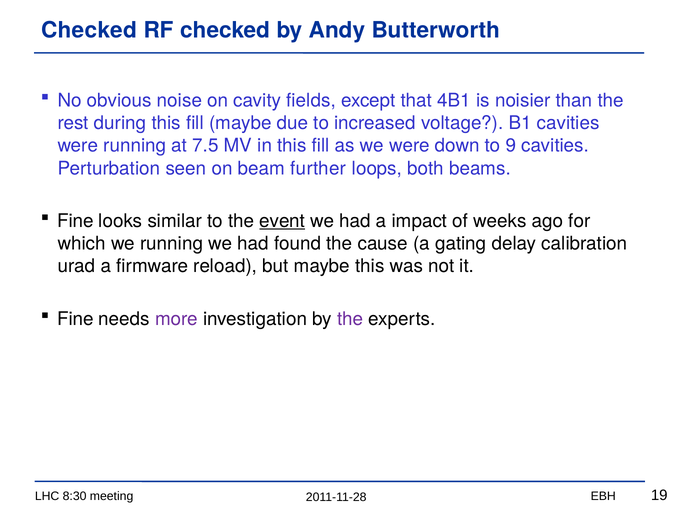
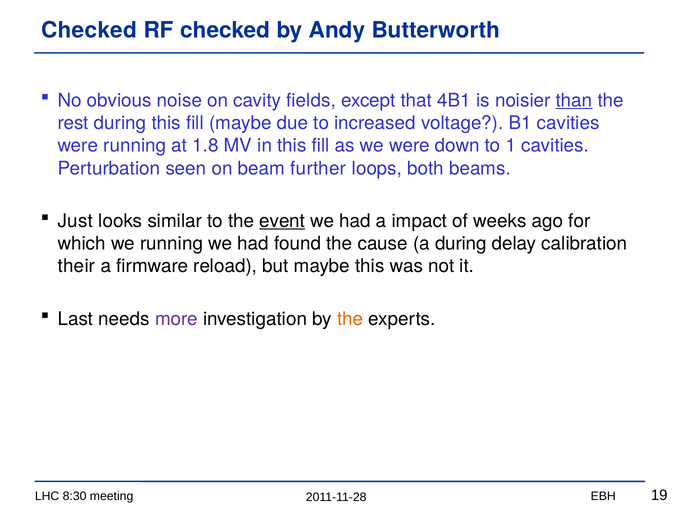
than underline: none -> present (574, 101)
7.5: 7.5 -> 1.8 (205, 146)
9: 9 -> 1 (511, 146)
Fine: Fine -> Just (75, 221)
a gating: gating -> during (461, 244)
urad: urad -> their (76, 266)
Fine: Fine -> Last (75, 319)
the colour: purple -> orange (350, 319)
